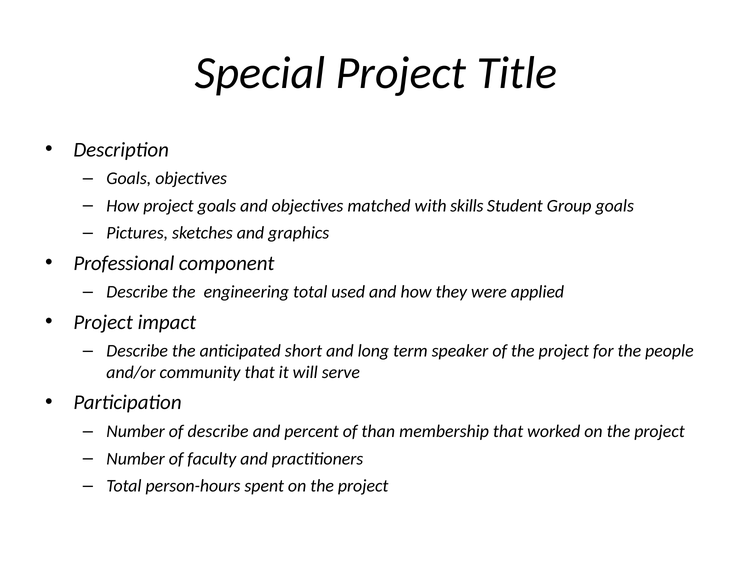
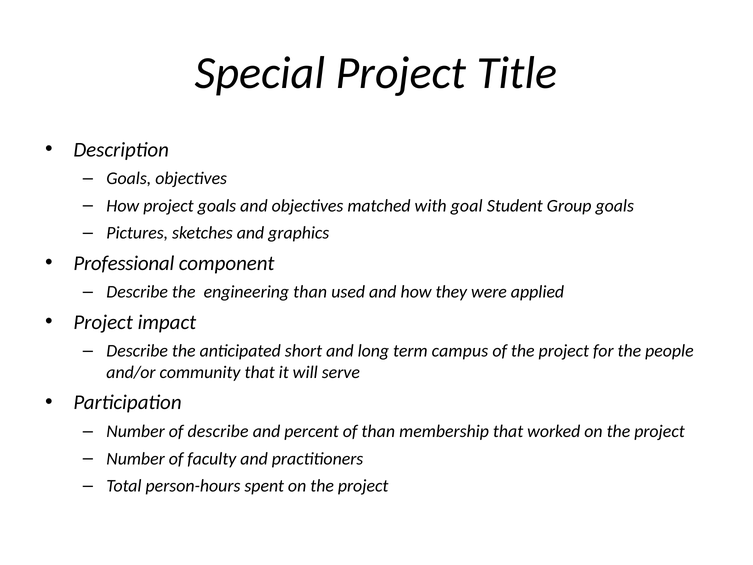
skills: skills -> goal (467, 206)
engineering total: total -> than (310, 292)
speaker: speaker -> campus (460, 351)
